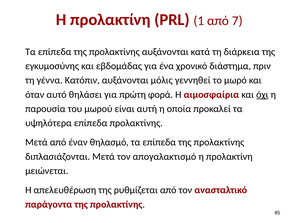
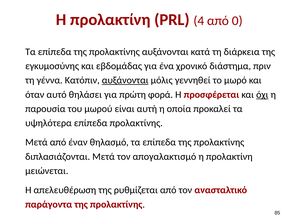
1: 1 -> 4 (199, 21)
7: 7 -> 0 (237, 21)
αυξάνονται underline: none -> present (125, 80)
αιμοσφαίρια: αιμοσφαίρια -> προσφέρεται (211, 95)
